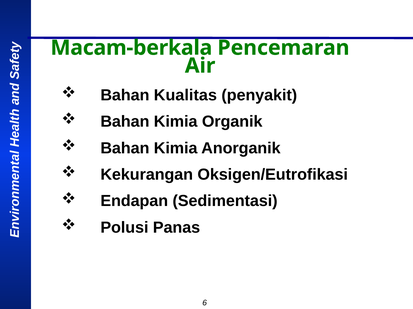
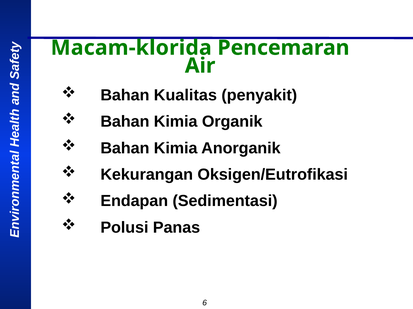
Macam-berkala: Macam-berkala -> Macam-klorida (131, 48)
